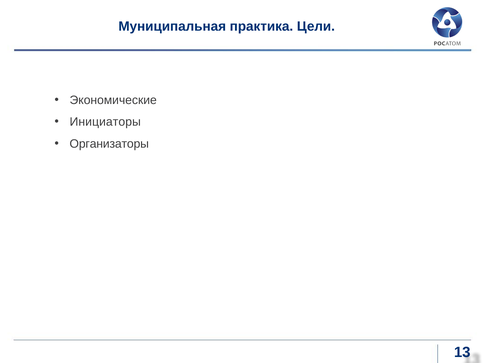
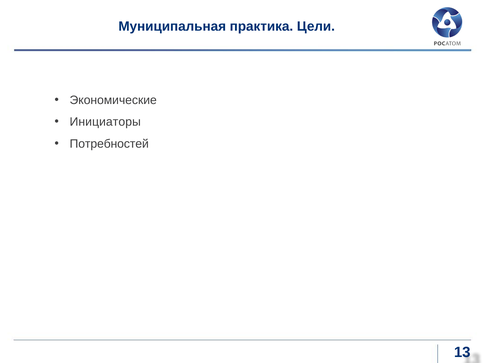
Организаторы: Организаторы -> Потребностей (109, 144)
